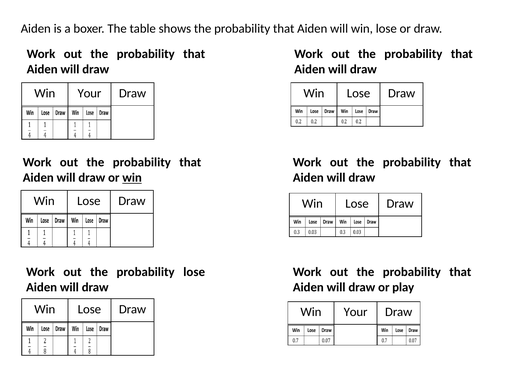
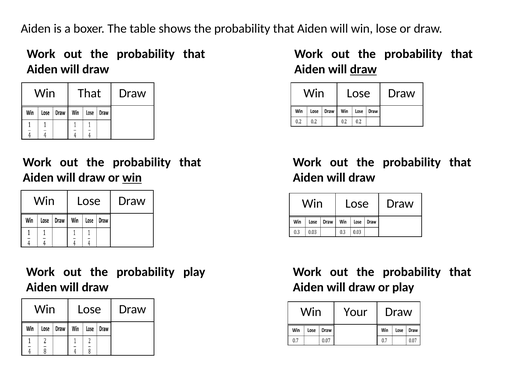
draw underline: none -> present (363, 69)
Your: Your -> That (89, 93)
probability lose: lose -> play (194, 272)
